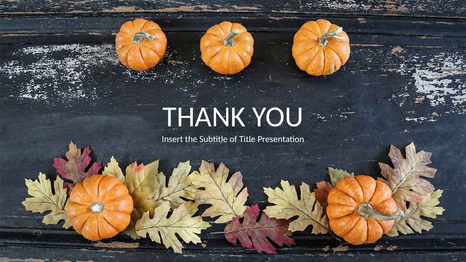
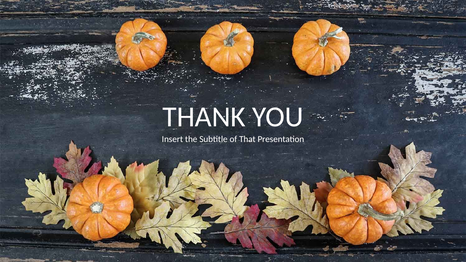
Title: Title -> That (247, 139)
